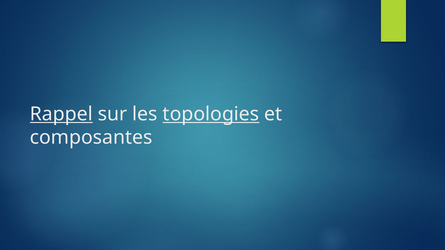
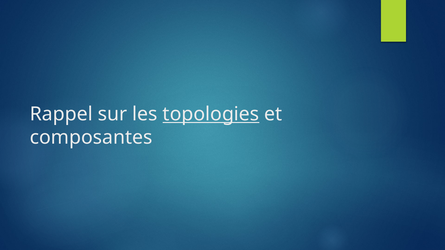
Rappel underline: present -> none (61, 114)
